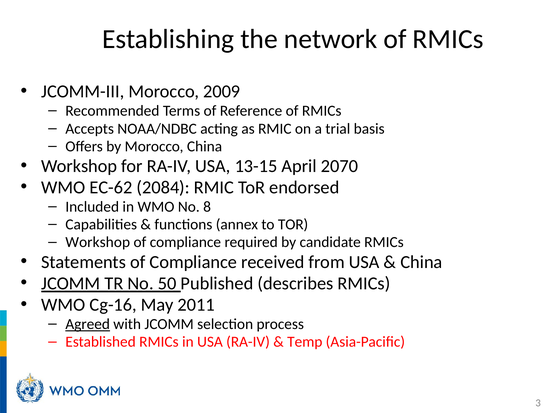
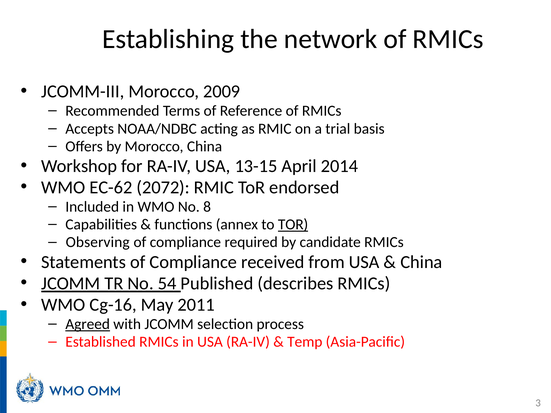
2070: 2070 -> 2014 (339, 166)
2084: 2084 -> 2072 (163, 188)
TOR underline: none -> present (293, 225)
Workshop: Workshop -> Observing (98, 242)
50: 50 -> 54 (167, 284)
